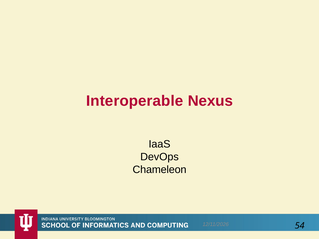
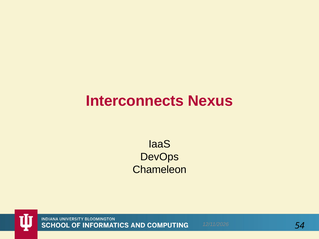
Interoperable: Interoperable -> Interconnects (135, 101)
